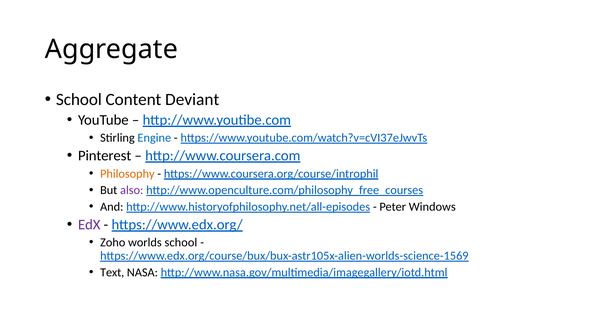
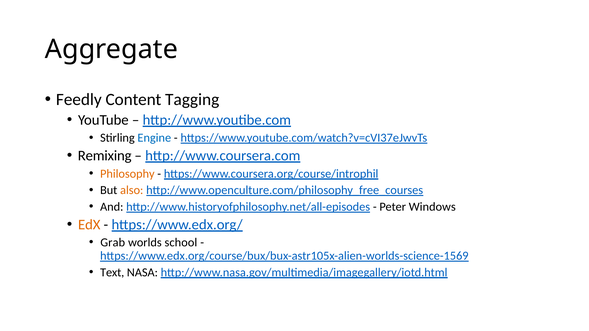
School: School -> Feedly (79, 100)
Deviant: Deviant -> Tagging (192, 100)
Pinterest: Pinterest -> Remixing (105, 156)
also colour: purple -> orange (132, 190)
EdX colour: purple -> orange (89, 225)
Zoho: Zoho -> Grab (113, 243)
